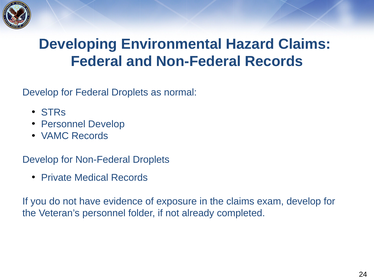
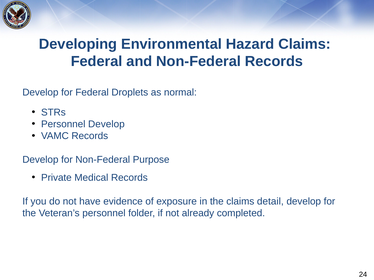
Non-Federal Droplets: Droplets -> Purpose (151, 160)
exam: exam -> detail (270, 202)
